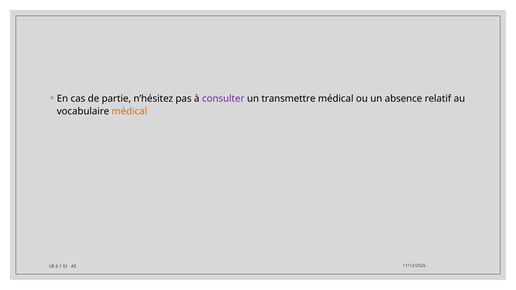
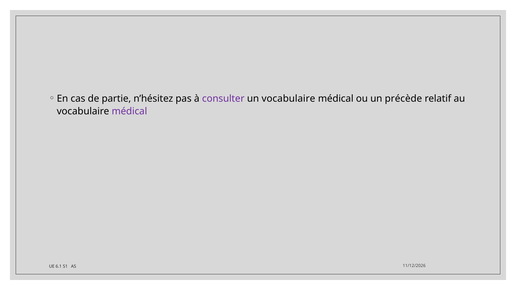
un transmettre: transmettre -> vocabulaire (288, 99)
absence: absence -> précède (403, 99)
médical colour: orange -> purple (129, 111)
